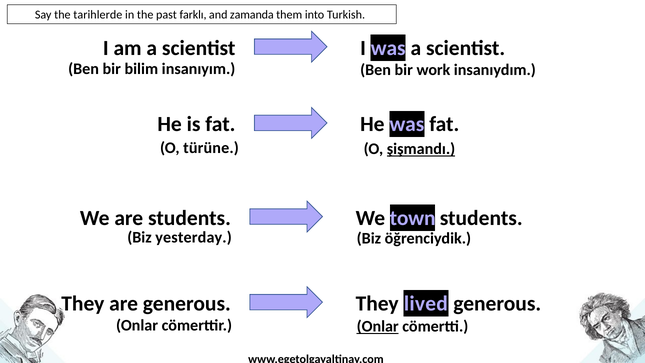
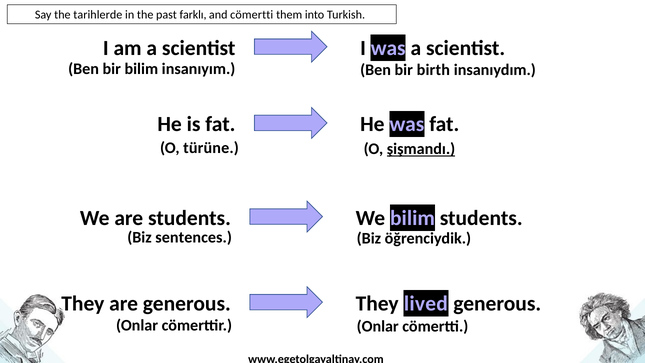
and zamanda: zamanda -> cömertti (252, 15)
work: work -> birth (433, 70)
We town: town -> bilim (413, 218)
yesterday: yesterday -> sentences (194, 237)
Onlar underline: present -> none (378, 326)
